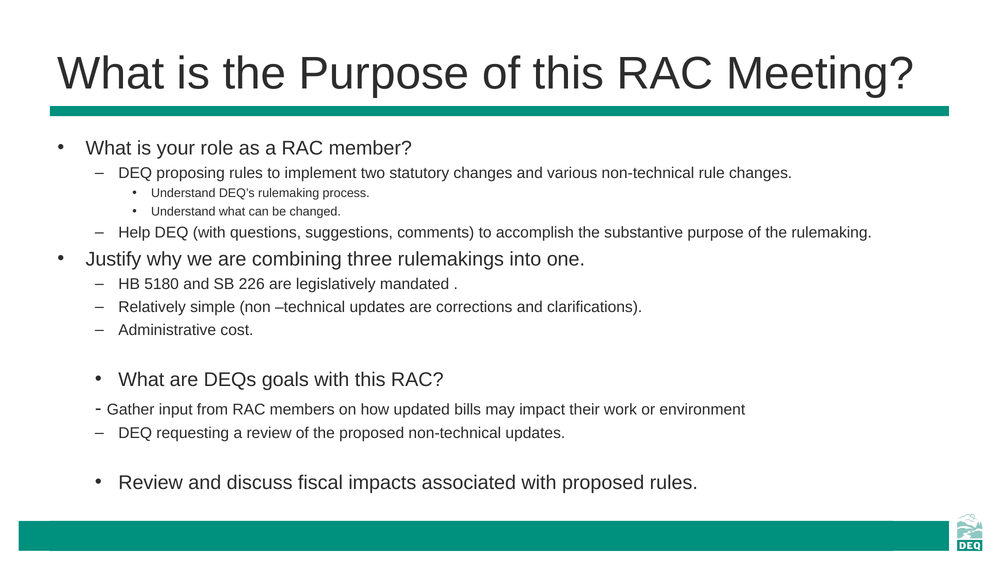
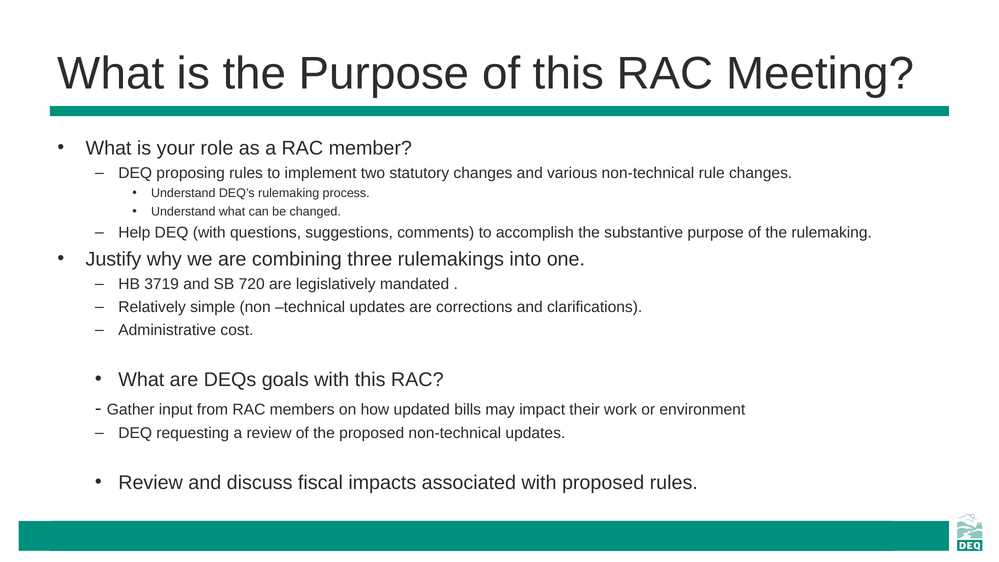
5180: 5180 -> 3719 (162, 284)
226: 226 -> 720 (252, 284)
